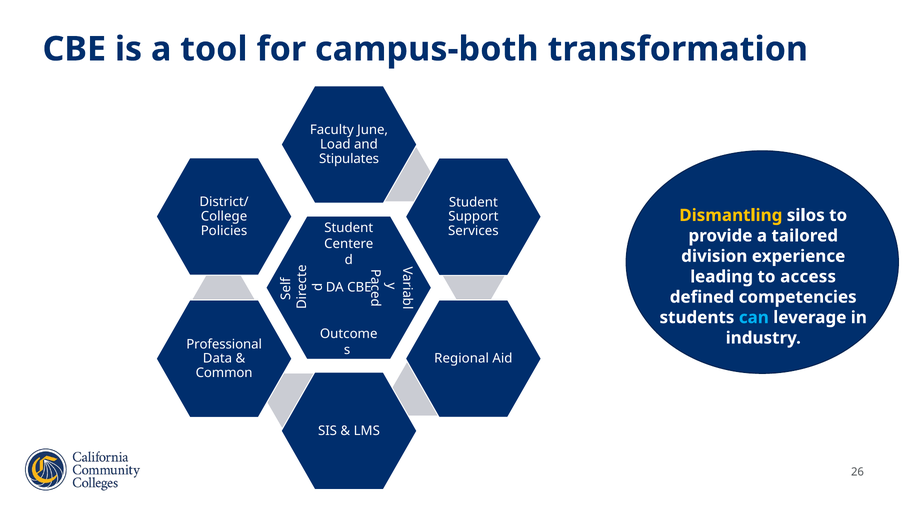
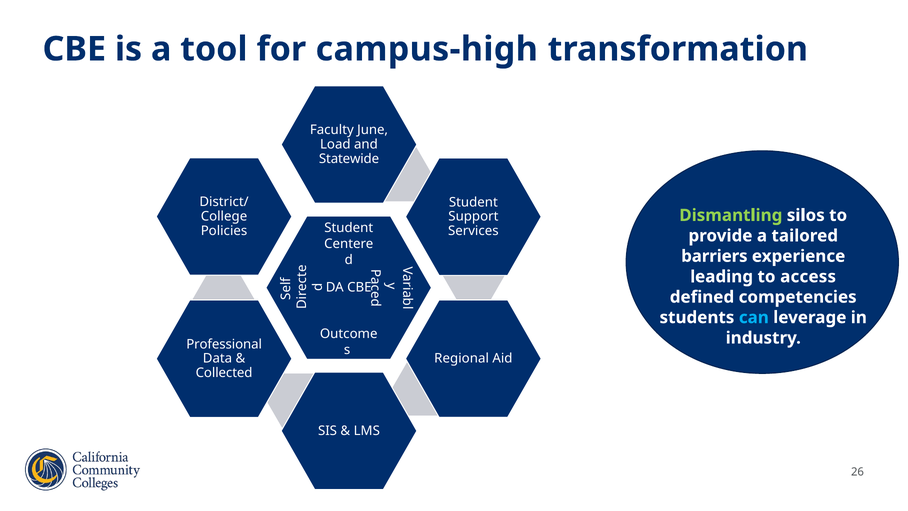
campus-both: campus-both -> campus-high (427, 49)
Stipulates: Stipulates -> Statewide (349, 159)
Dismantling colour: yellow -> light green (731, 215)
division: division -> barriers (714, 256)
Common: Common -> Collected (224, 373)
